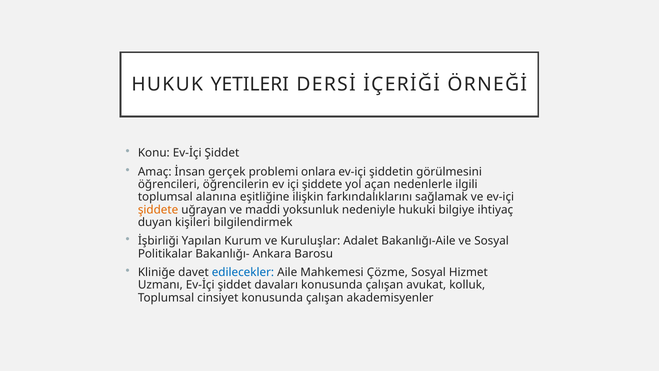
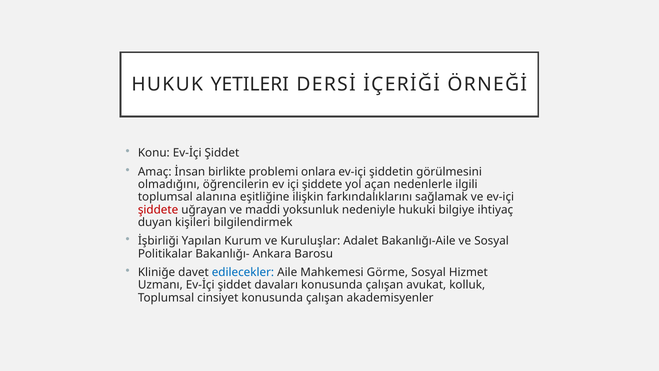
gerçek: gerçek -> birlikte (227, 172)
öğrencileri: öğrencileri -> olmadığını (169, 184)
şiddete colour: orange -> red (158, 209)
Çözme: Çözme -> Görme (387, 272)
